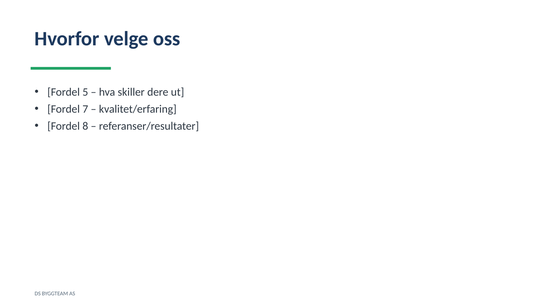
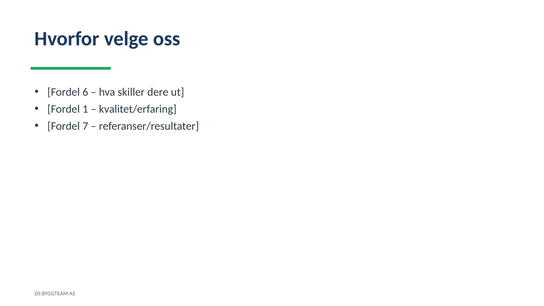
5: 5 -> 6 (85, 92)
7: 7 -> 1 (85, 109)
8: 8 -> 7 (85, 126)
